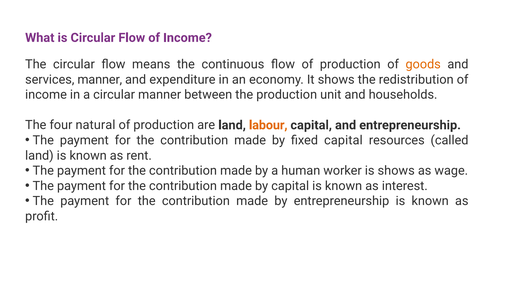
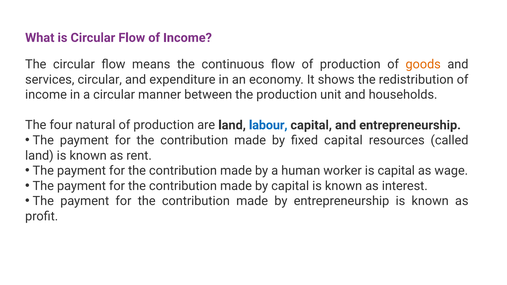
services manner: manner -> circular (100, 80)
labour colour: orange -> blue (268, 125)
is shows: shows -> capital (396, 171)
